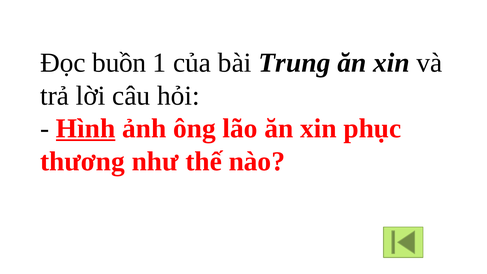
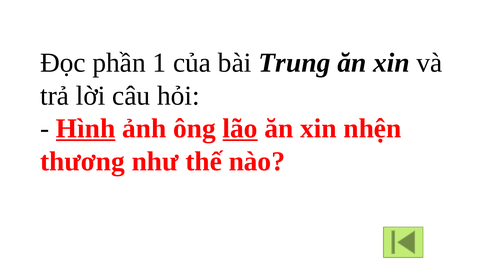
buồn: buồn -> phần (119, 63)
lão underline: none -> present (240, 128)
phục: phục -> nhện (372, 128)
